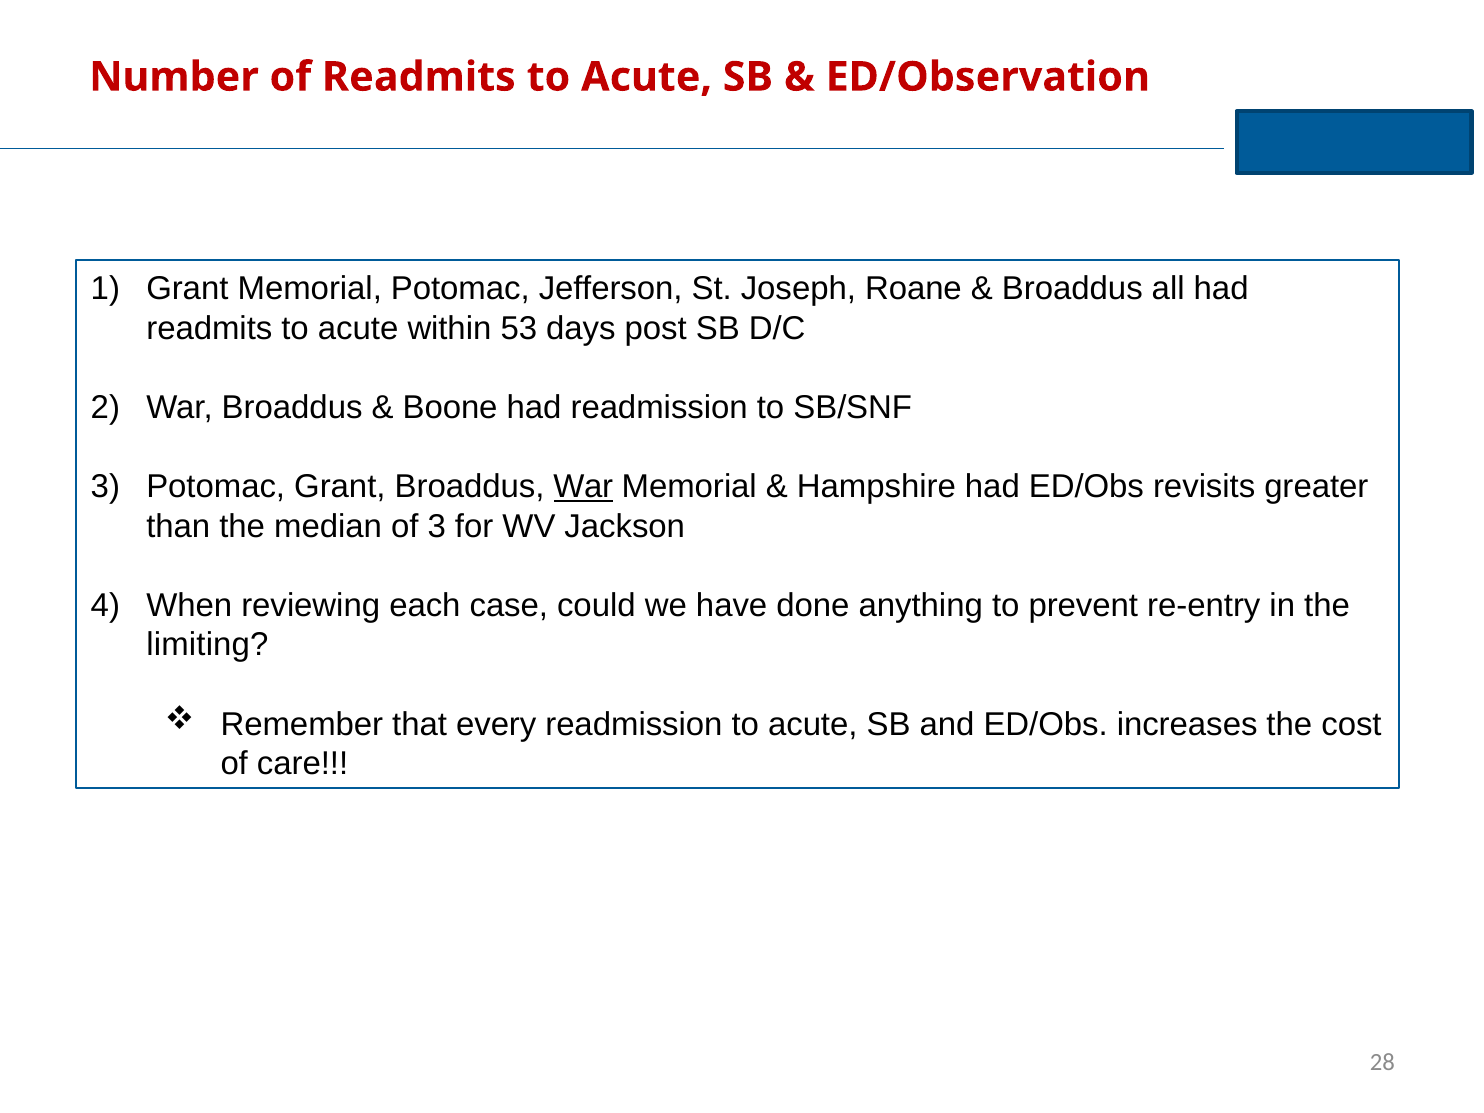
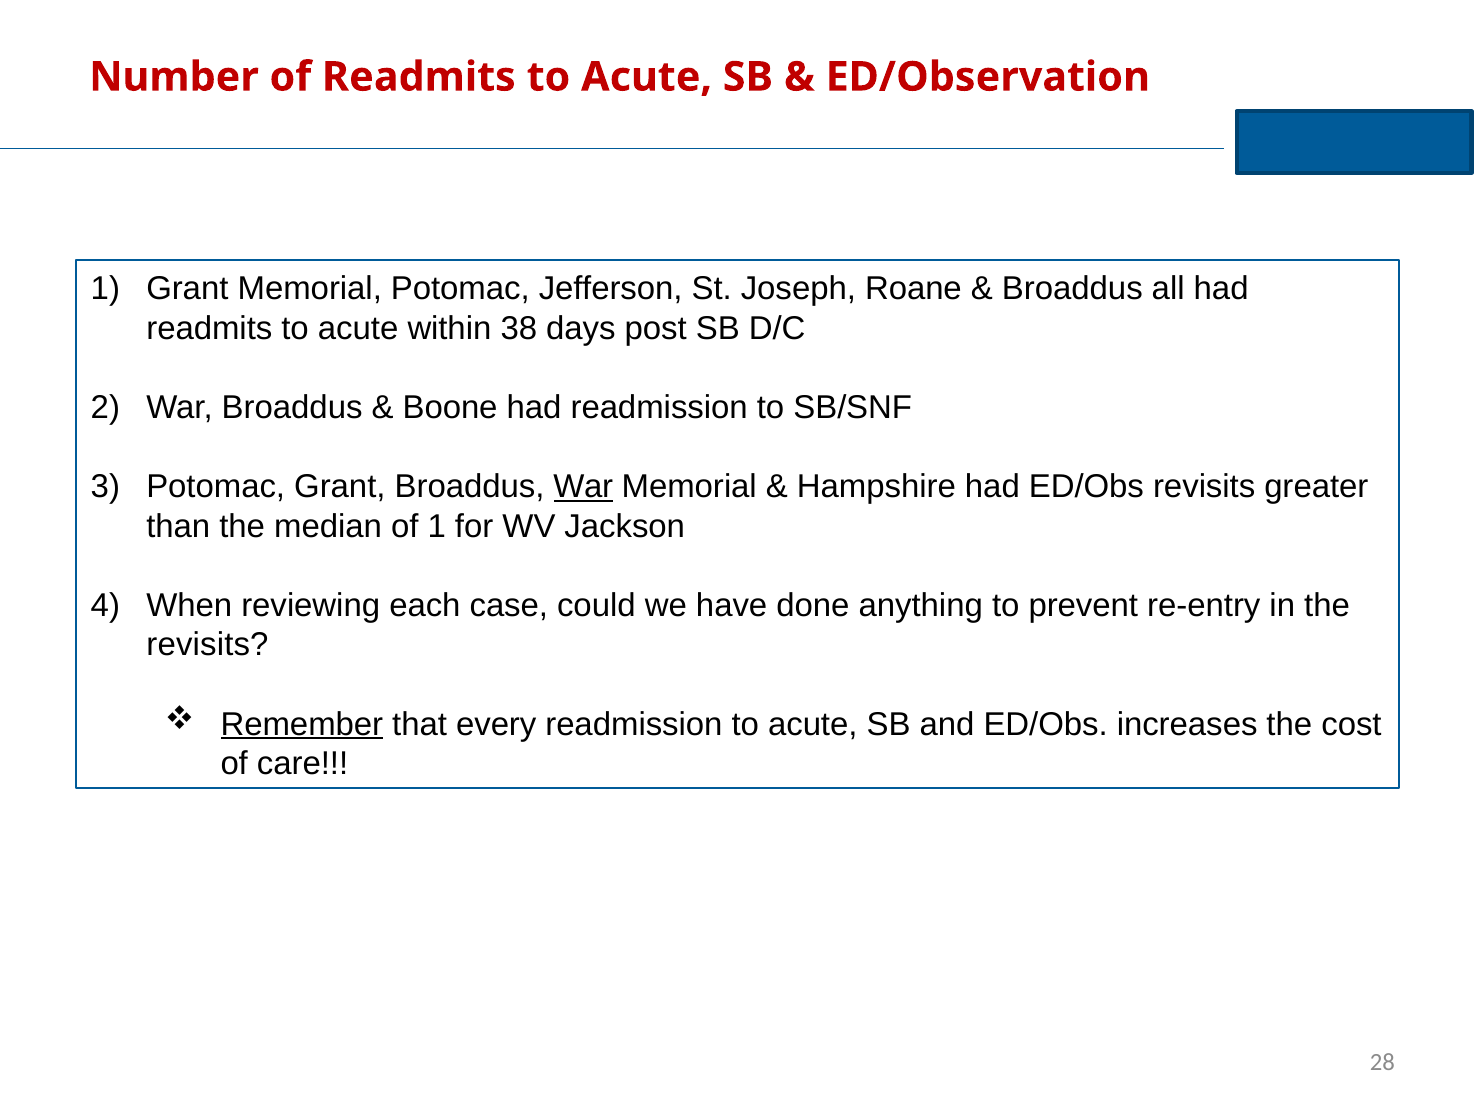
53: 53 -> 38 (519, 329)
of 3: 3 -> 1 (437, 526)
limiting: limiting -> revisits (207, 645)
Remember underline: none -> present (302, 724)
